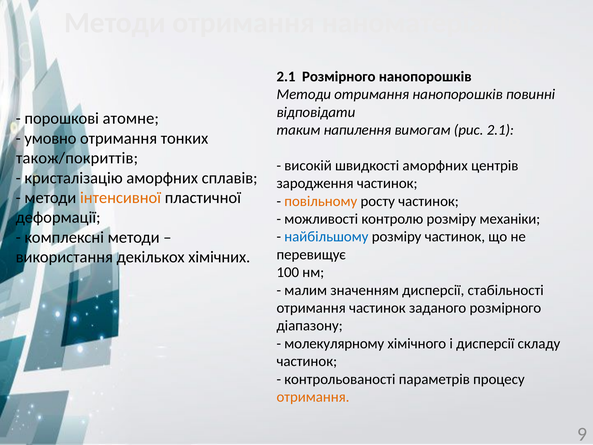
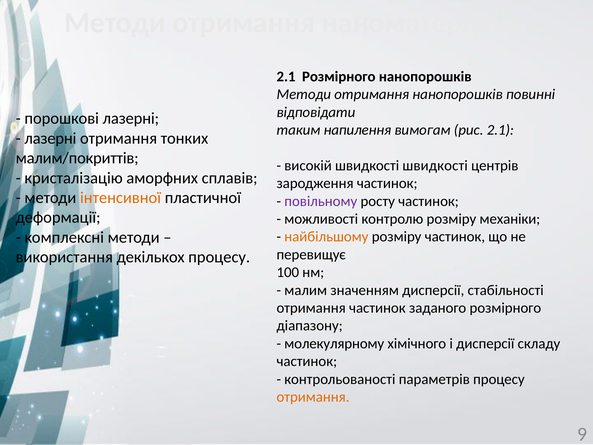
порошкові атомне: атомне -> лазерні (131, 118)
умовно: умовно -> лазерні (50, 138)
також/покриттів: також/покриттів -> малим/покриттів (77, 158)
швидкості аморфних: аморфних -> швидкості (435, 165)
повільному colour: orange -> purple (321, 201)
найбільшому colour: blue -> orange (326, 237)
декількох хімічних: хімічних -> процесу (219, 257)
